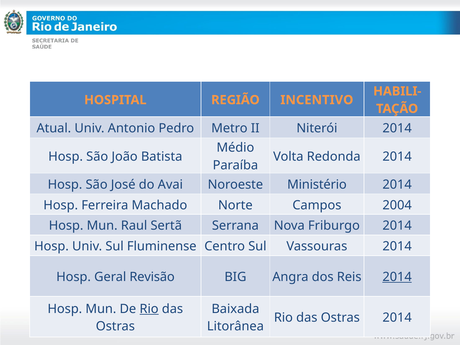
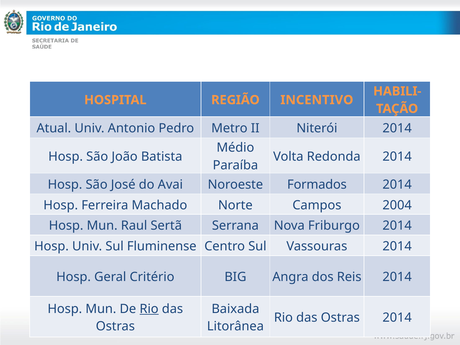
Ministério: Ministério -> Formados (317, 185)
Revisão: Revisão -> Critério (152, 277)
2014 underline: present -> none (397, 277)
